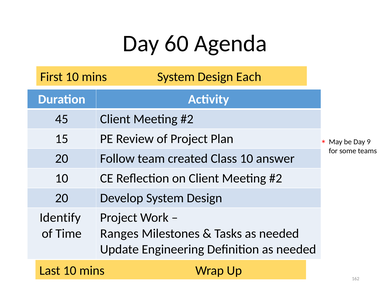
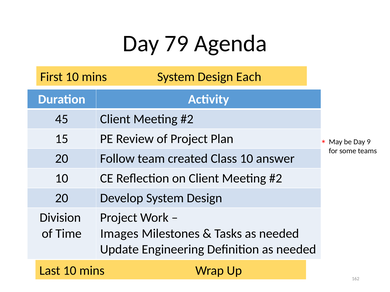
60: 60 -> 79 (177, 44)
Identify: Identify -> Division (60, 218)
Ranges: Ranges -> Images (119, 234)
